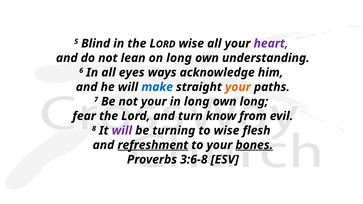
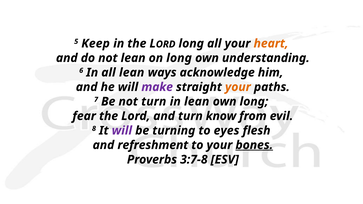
Blind: Blind -> Keep (96, 43)
wise: wise -> long (191, 43)
heart colour: purple -> orange (271, 43)
all eyes: eyes -> lean (132, 73)
make colour: blue -> purple (157, 87)
not your: your -> turn (154, 102)
in long: long -> lean (197, 102)
to wise: wise -> eyes (227, 131)
refreshment underline: present -> none (153, 145)
3:6-8: 3:6-8 -> 3:7-8 (194, 160)
